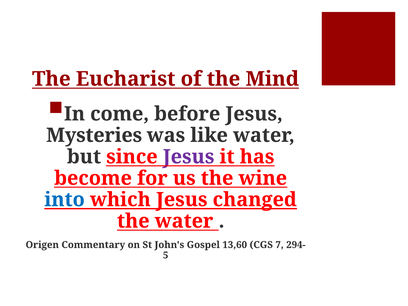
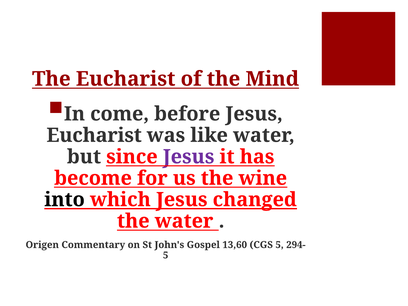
Mysteries: Mysteries -> Eucharist (94, 135)
into colour: blue -> black (65, 200)
CGS 7: 7 -> 5 (280, 245)
